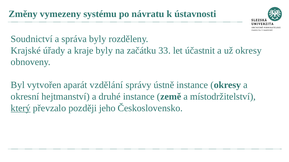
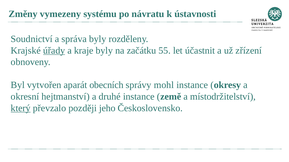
úřady underline: none -> present (54, 51)
33: 33 -> 55 (165, 51)
už okresy: okresy -> zřízení (249, 51)
vzdělání: vzdělání -> obecních (107, 85)
ústně: ústně -> mohl (164, 85)
